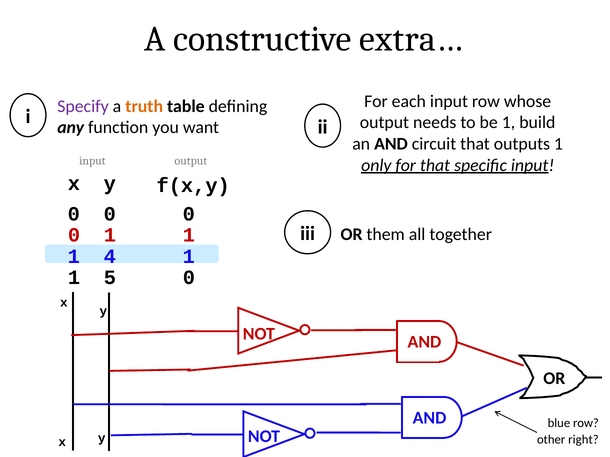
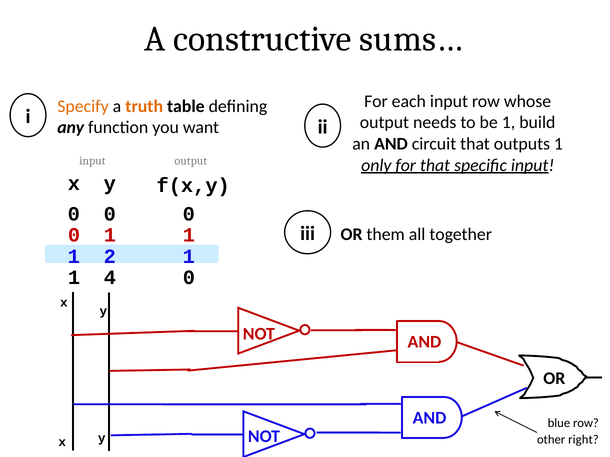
extra…: extra… -> sums… (411, 39)
Specify colour: purple -> orange (83, 106)
4: 4 -> 2 (110, 257)
5: 5 -> 4 (110, 278)
